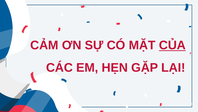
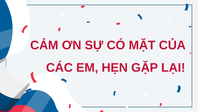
CỦA underline: present -> none (172, 45)
